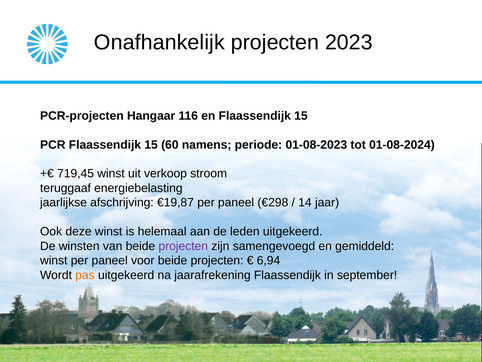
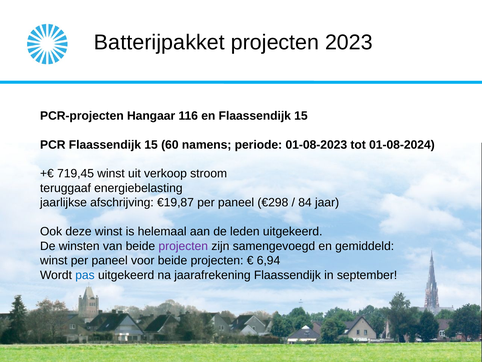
Onafhankelijk: Onafhankelijk -> Batterijpakket (159, 43)
14: 14 -> 84 (305, 202)
pas colour: orange -> blue (85, 275)
